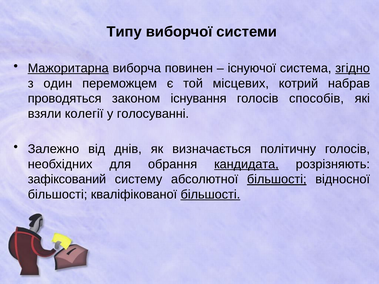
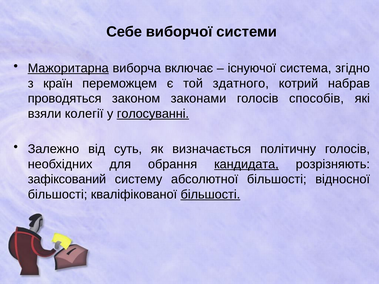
Типу: Типу -> Себе (124, 32)
повинен: повинен -> включає (189, 68)
згідно underline: present -> none (353, 68)
один: один -> країн (58, 83)
місцевих: місцевих -> здатного (241, 83)
існування: існування -> законами (198, 99)
голосуванні underline: none -> present (153, 114)
днів: днів -> суть (128, 149)
більшості underline: present -> none (277, 179)
